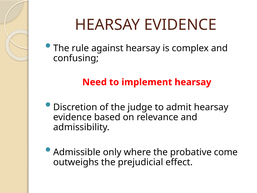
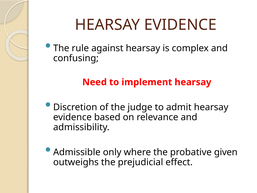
come: come -> given (226, 152)
